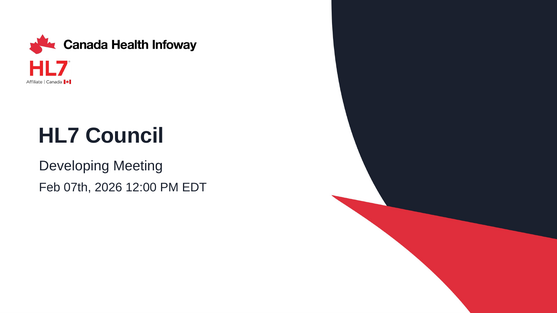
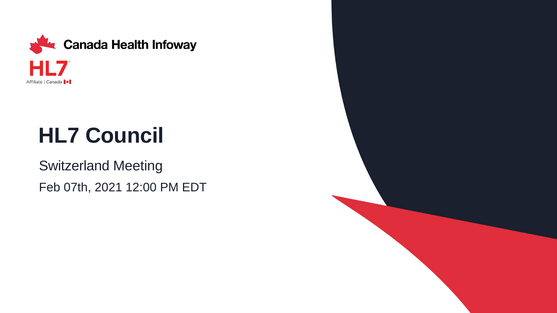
Developing: Developing -> Switzerland (74, 166)
2026: 2026 -> 2021 (108, 188)
